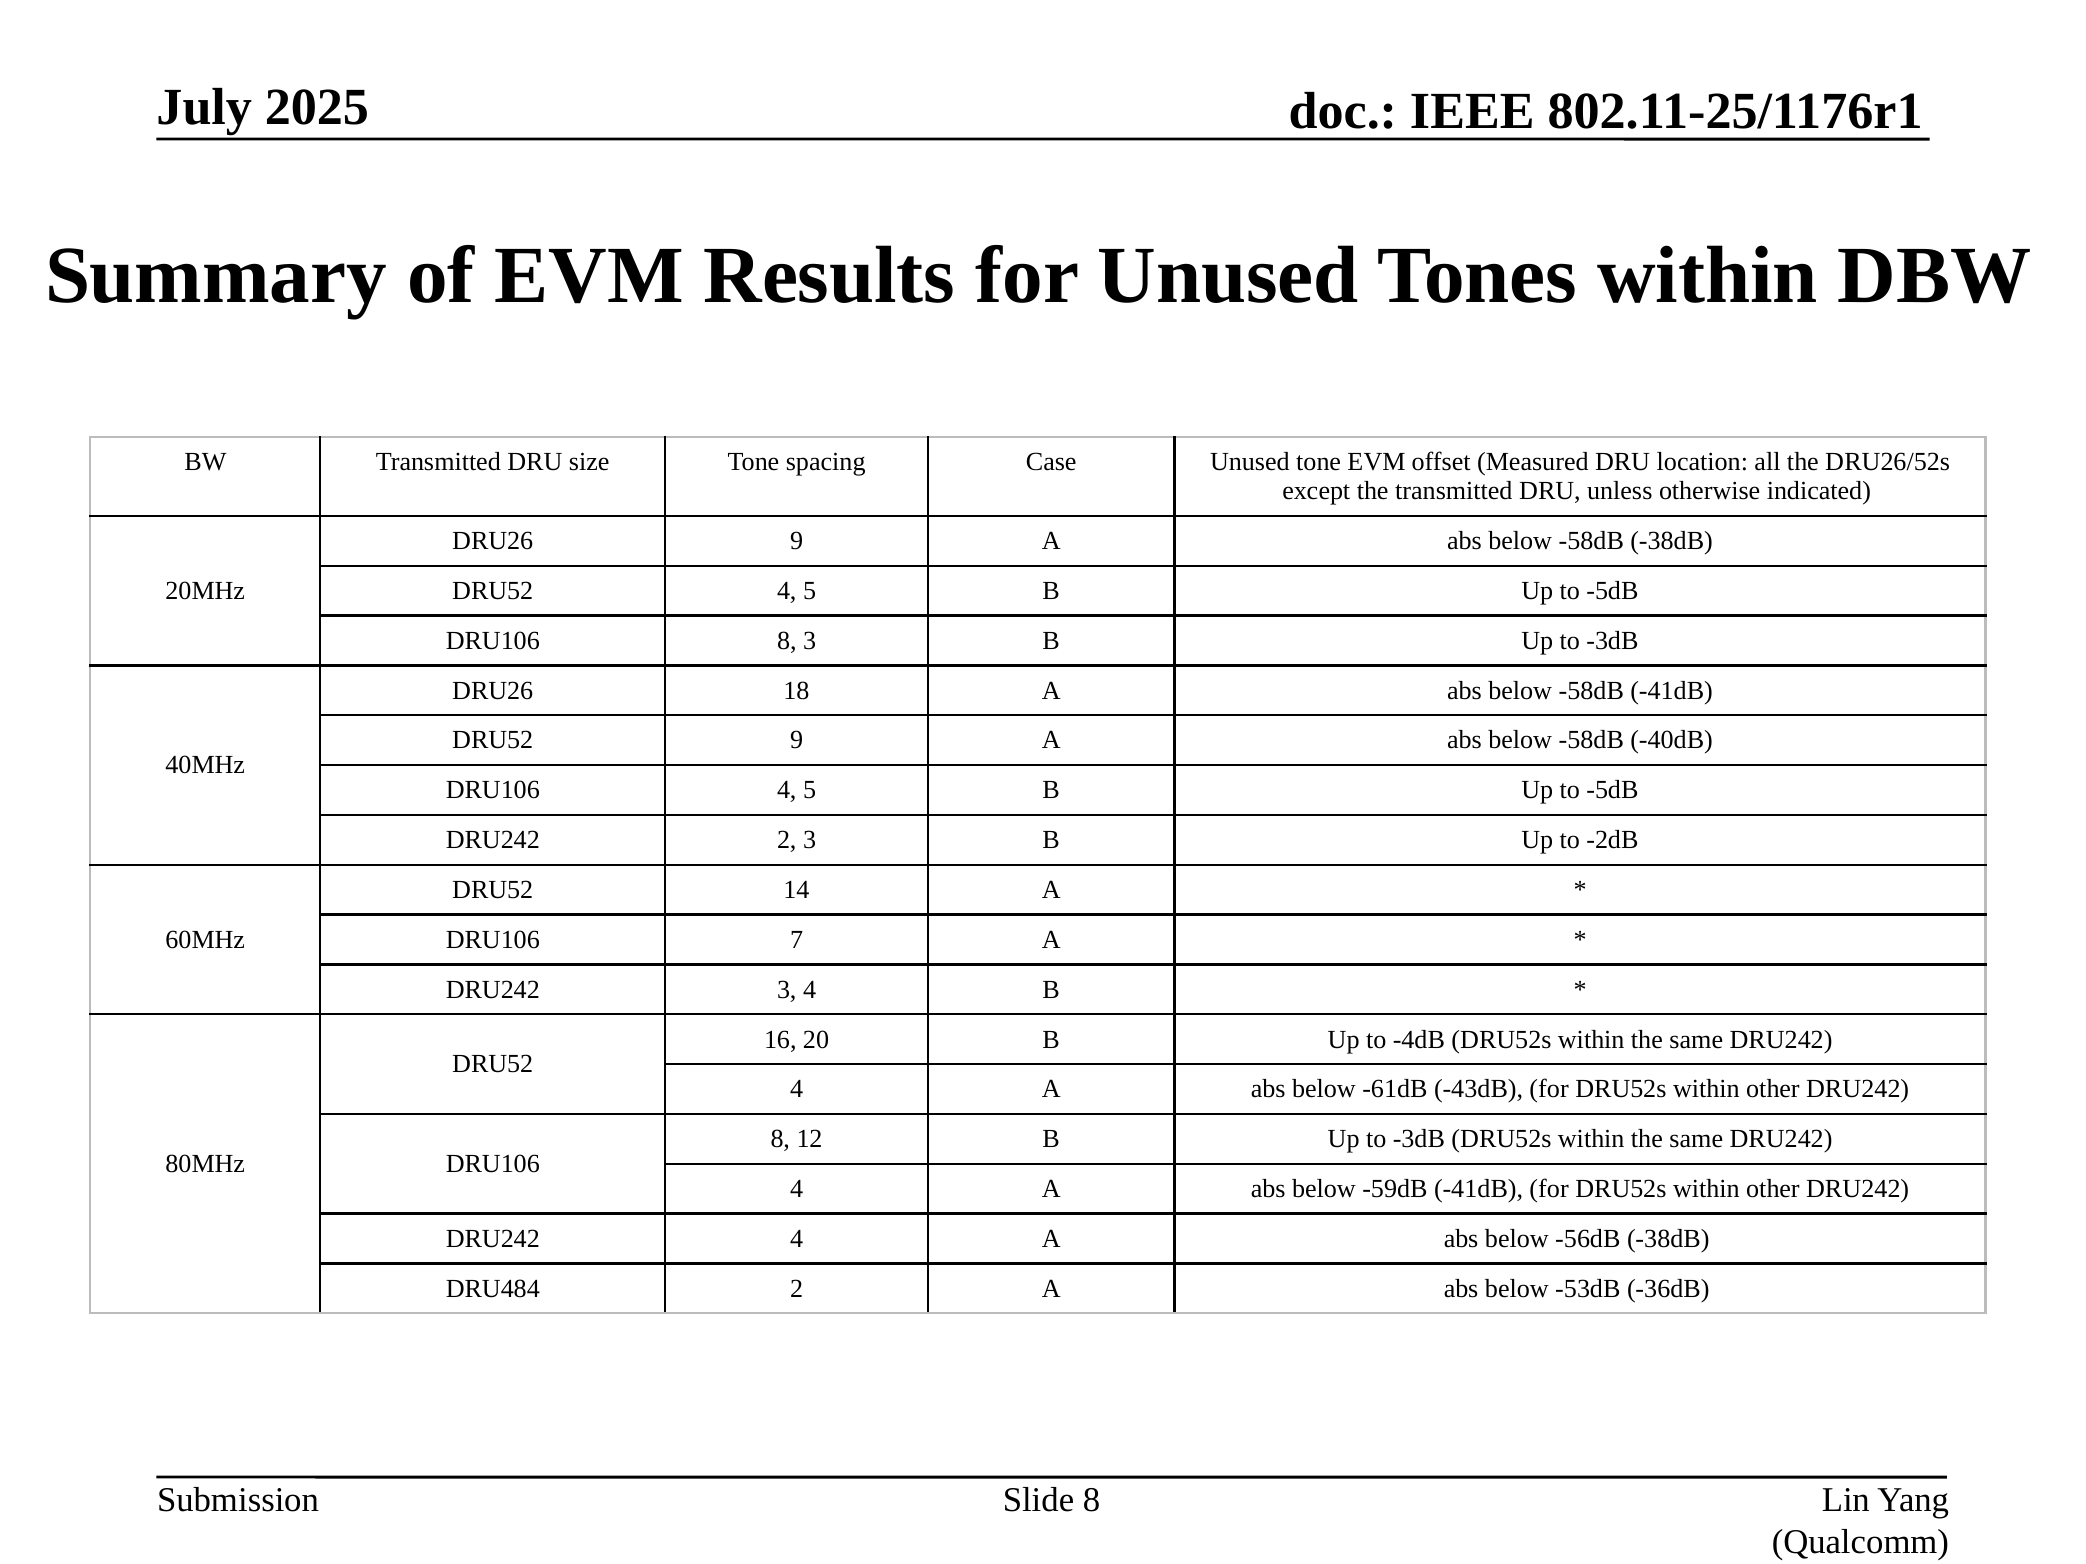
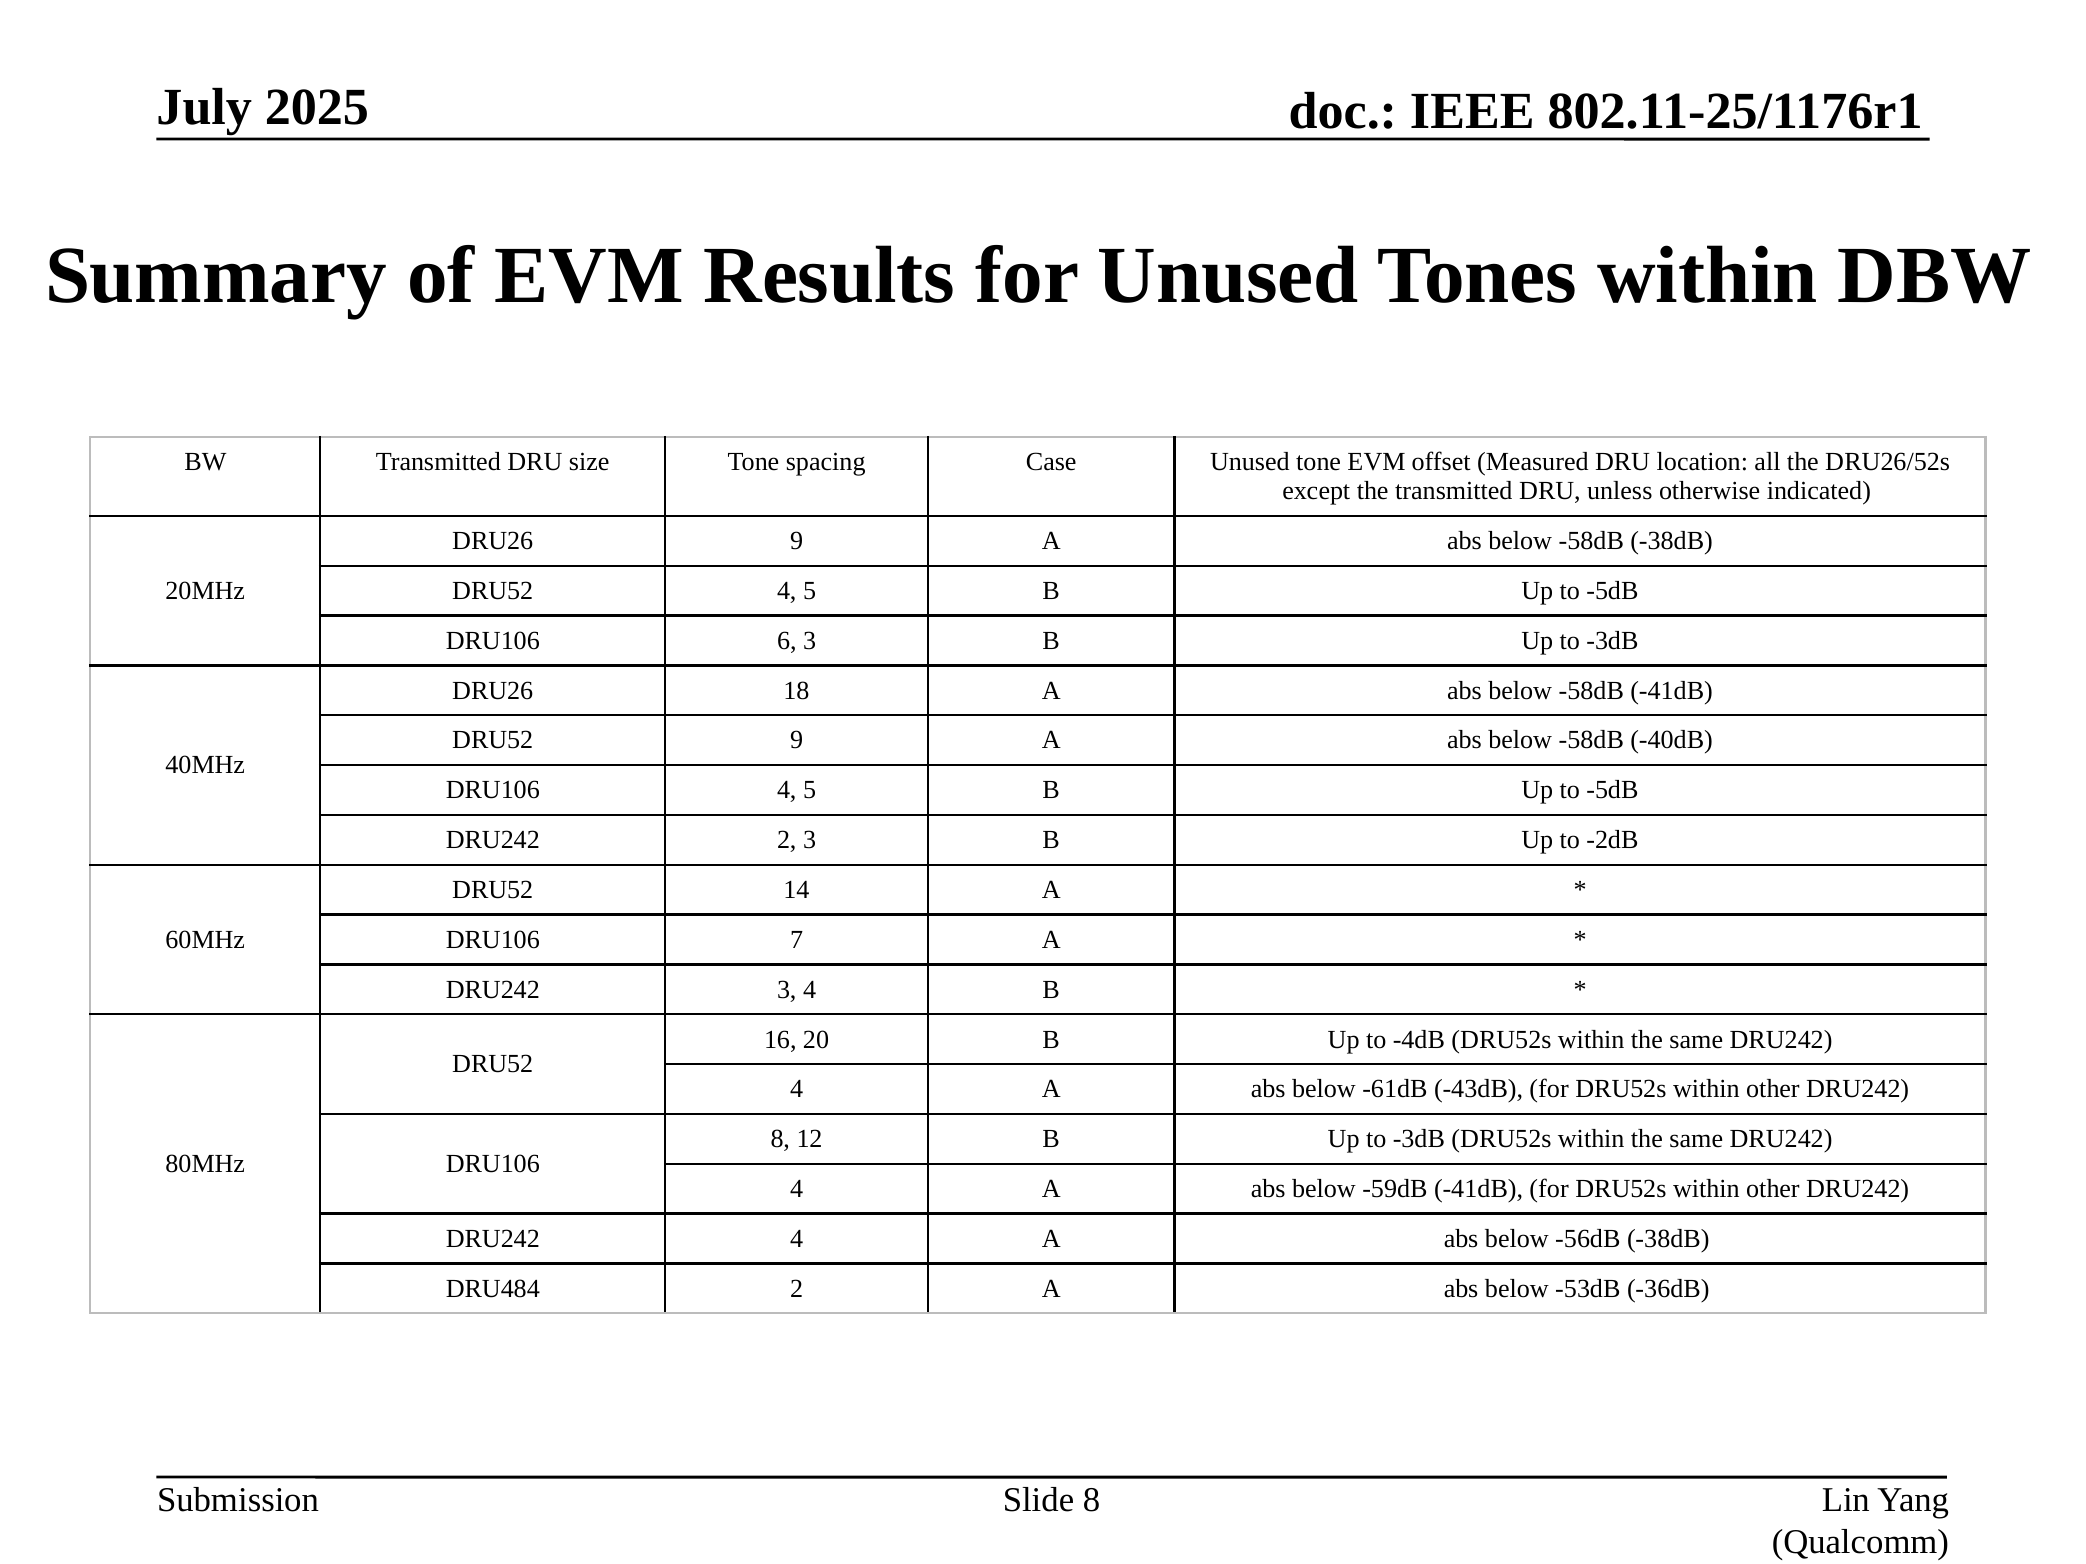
8: 8 -> 6 (787, 641)
